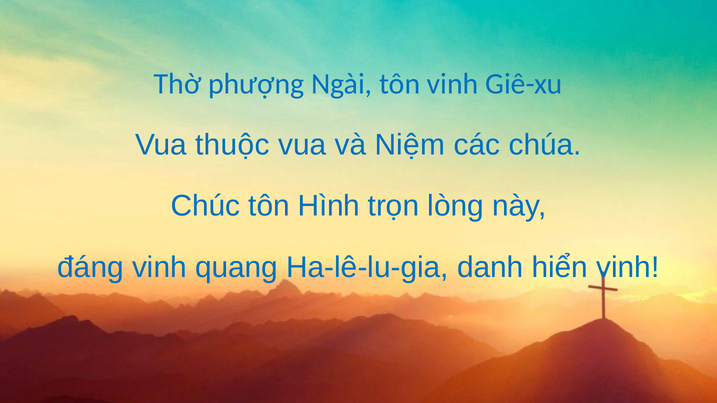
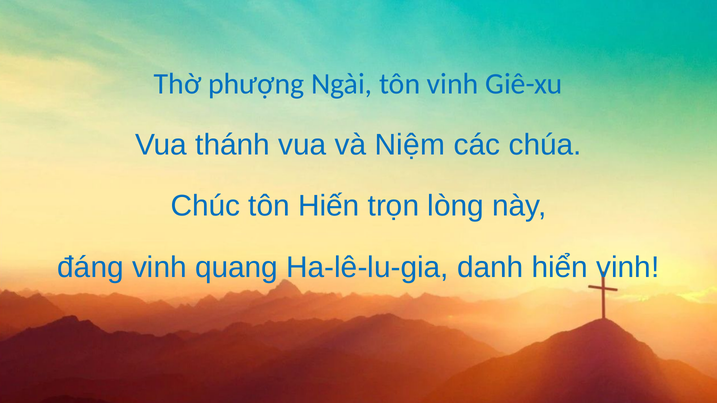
thuộc: thuộc -> thánh (233, 145)
Hình: Hình -> Hiến (329, 206)
